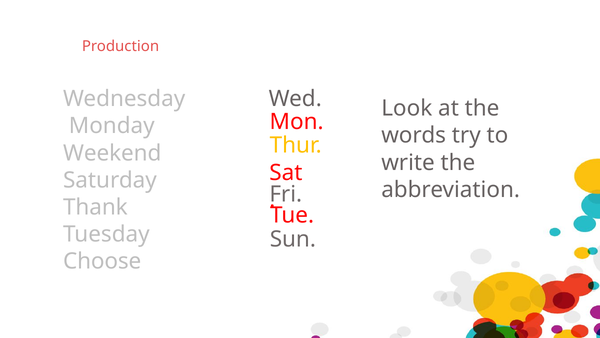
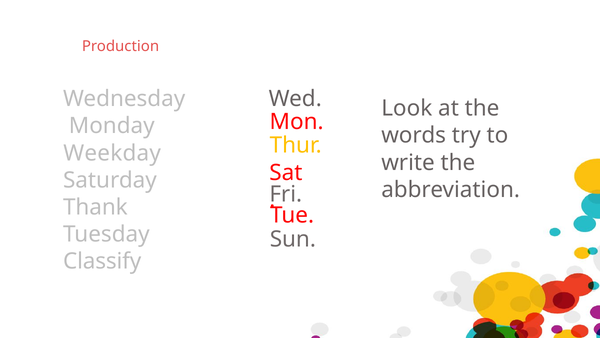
Weekend: Weekend -> Weekday (112, 153)
Choose: Choose -> Classify (102, 261)
